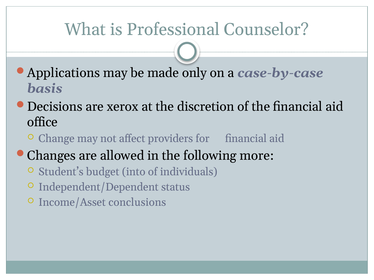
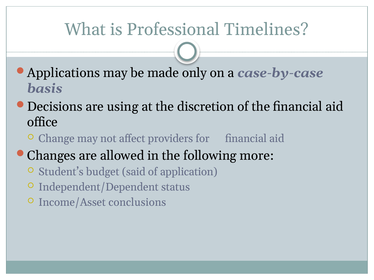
Counselor: Counselor -> Timelines (266, 29)
xerox: xerox -> using (123, 107)
into: into -> said (134, 172)
individuals: individuals -> application (189, 172)
